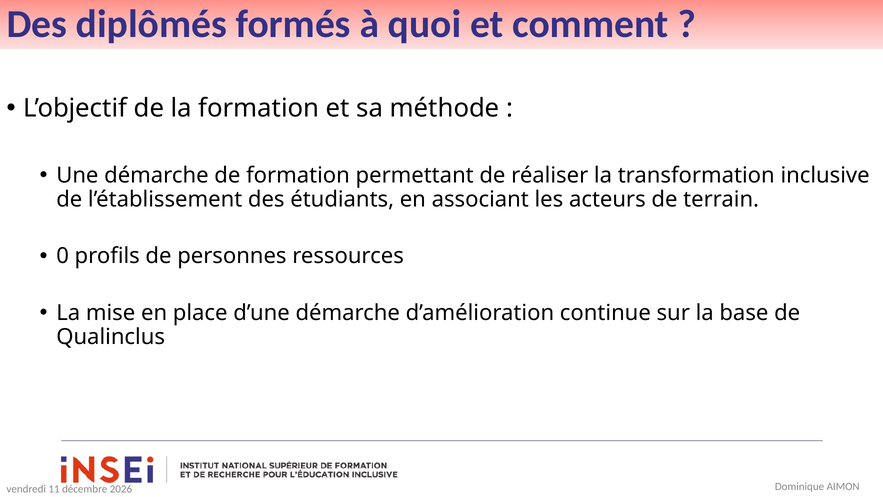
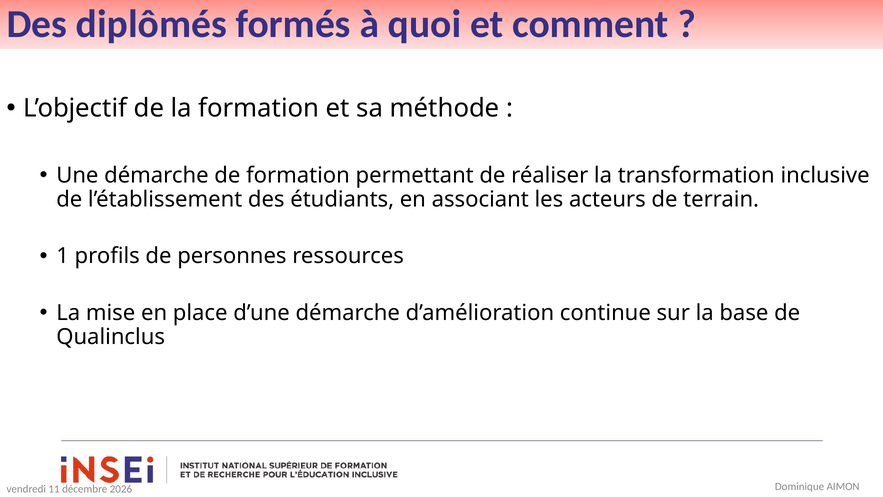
0: 0 -> 1 (63, 256)
